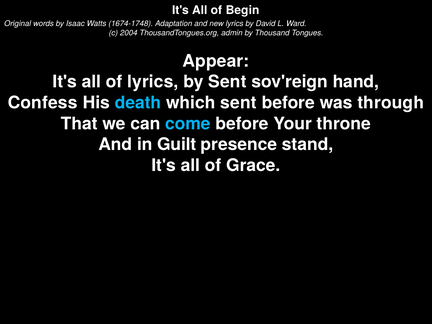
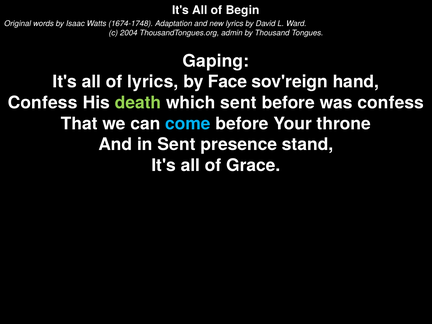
Appear: Appear -> Gaping (216, 61)
by Sent: Sent -> Face (228, 82)
death colour: light blue -> light green (138, 103)
was through: through -> confess (391, 103)
in Guilt: Guilt -> Sent (177, 145)
